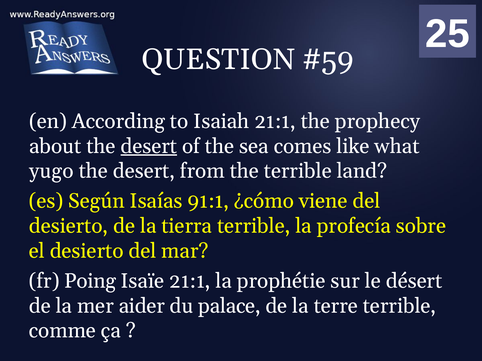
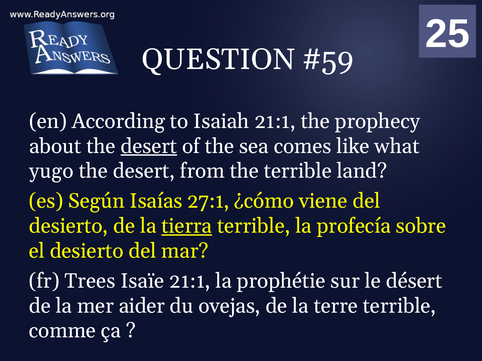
91:1: 91:1 -> 27:1 (208, 201)
tierra underline: none -> present (187, 226)
Poing: Poing -> Trees (90, 281)
palace: palace -> ovejas (229, 306)
